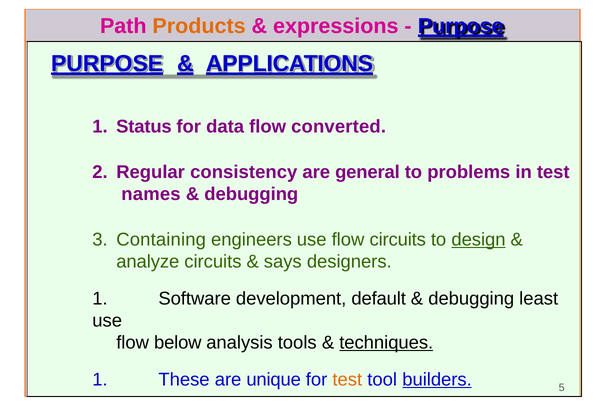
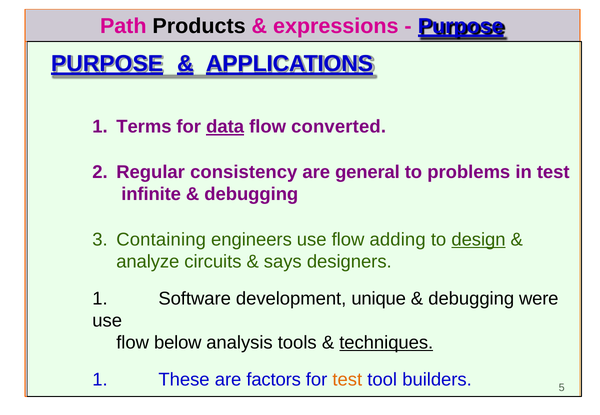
Products colour: orange -> black (199, 26)
Status: Status -> Terms (144, 127)
data underline: none -> present (225, 127)
names: names -> infinite (151, 194)
flow circuits: circuits -> adding (398, 240)
default: default -> unique (379, 299)
least: least -> were (539, 299)
unique: unique -> factors (274, 380)
builders underline: present -> none (437, 380)
